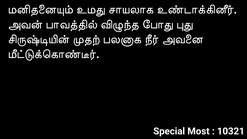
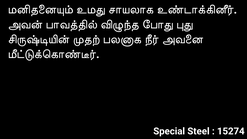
Most: Most -> Steel (198, 131)
10321: 10321 -> 15274 (231, 131)
